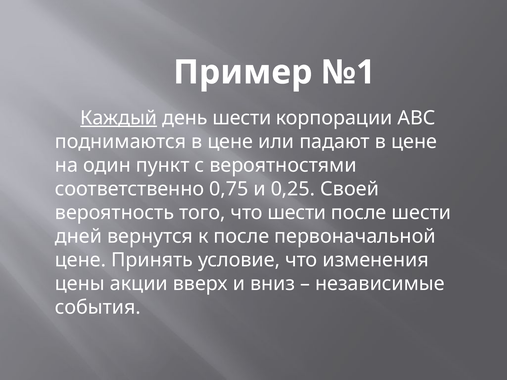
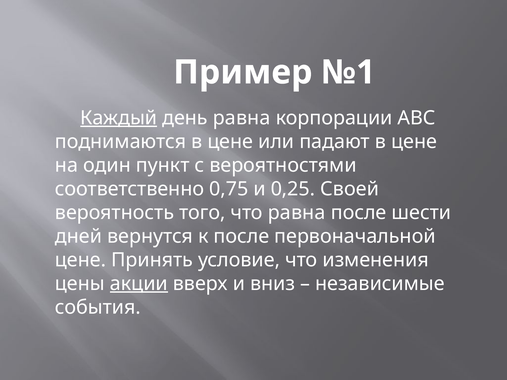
день шести: шести -> равна (242, 118)
что шести: шести -> равна (297, 213)
акции underline: none -> present (139, 284)
